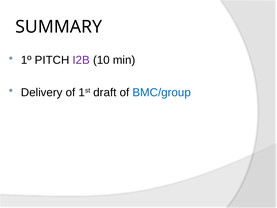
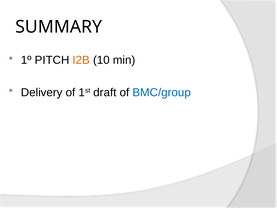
I2B colour: purple -> orange (81, 60)
